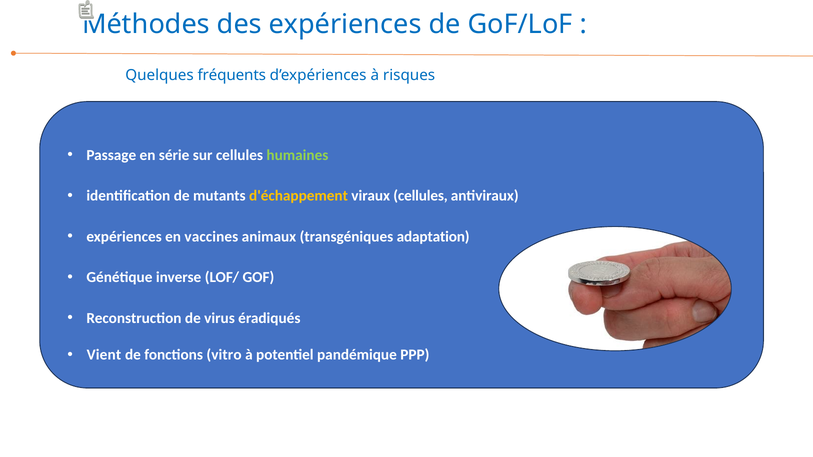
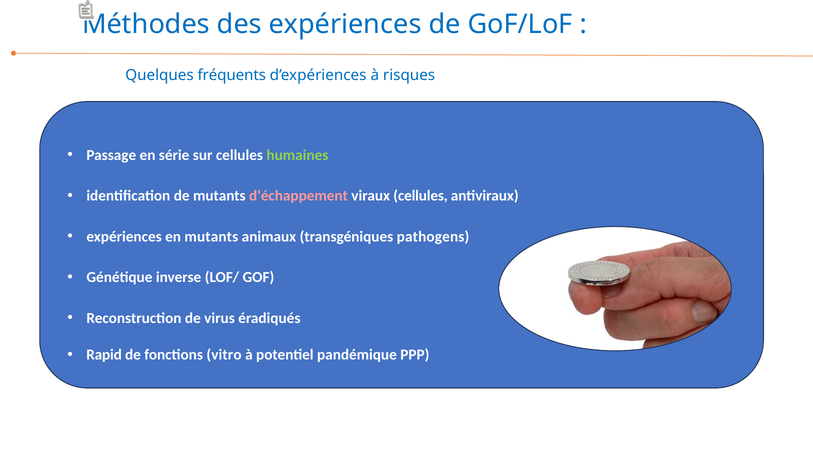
d'échappement colour: yellow -> pink (299, 196)
en vaccines: vaccines -> mutants (211, 237)
adaptation: adaptation -> pathogens (433, 237)
Vient: Vient -> Rapid (104, 355)
